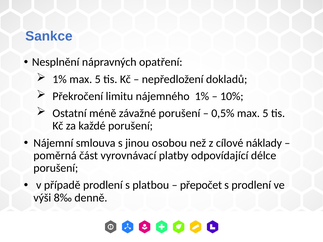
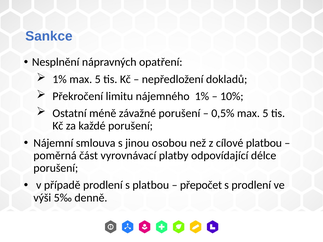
cílové náklady: náklady -> platbou (264, 143)
8‰: 8‰ -> 5‰ (63, 198)
